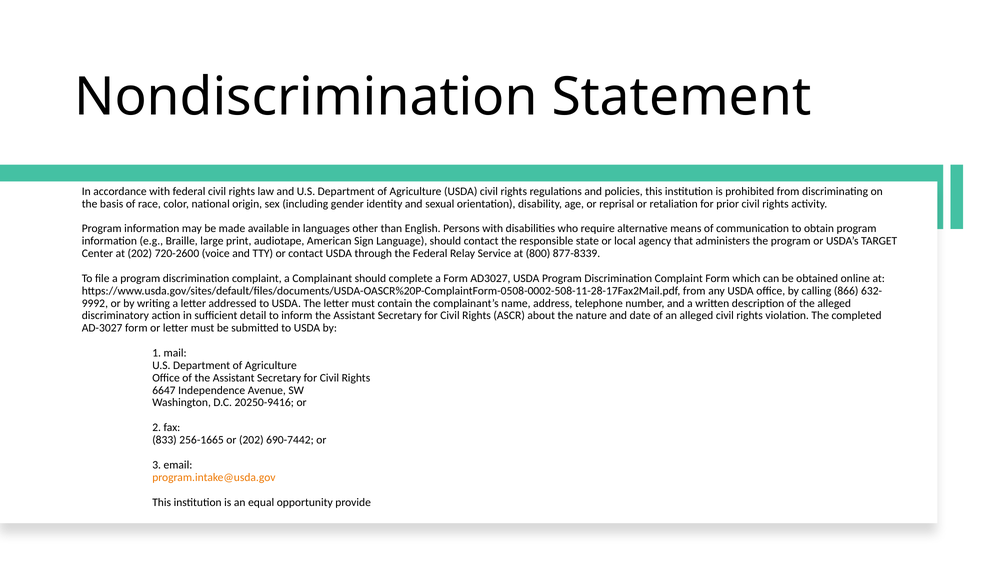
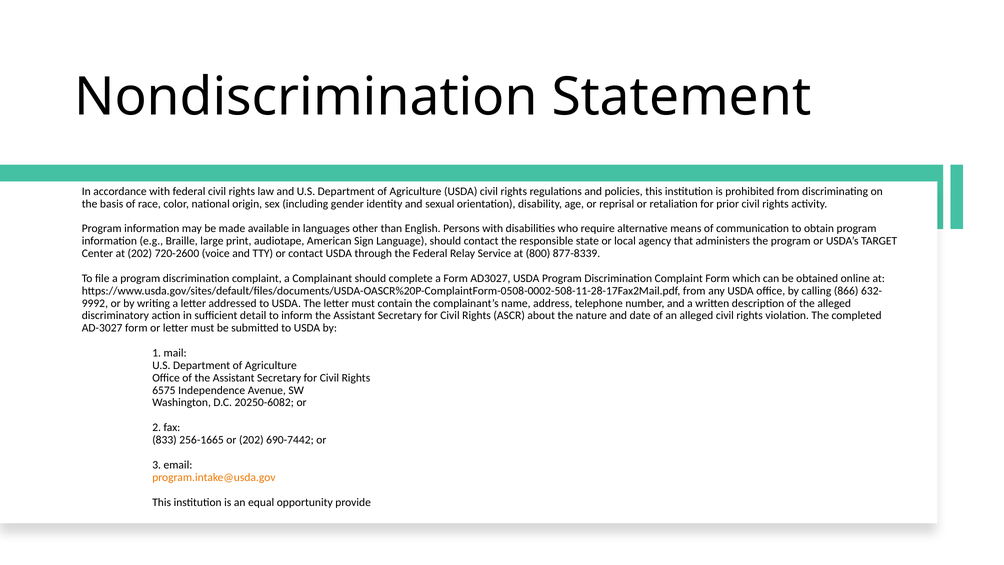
6647: 6647 -> 6575 (164, 390)
20250-9416: 20250-9416 -> 20250-6082 (264, 402)
